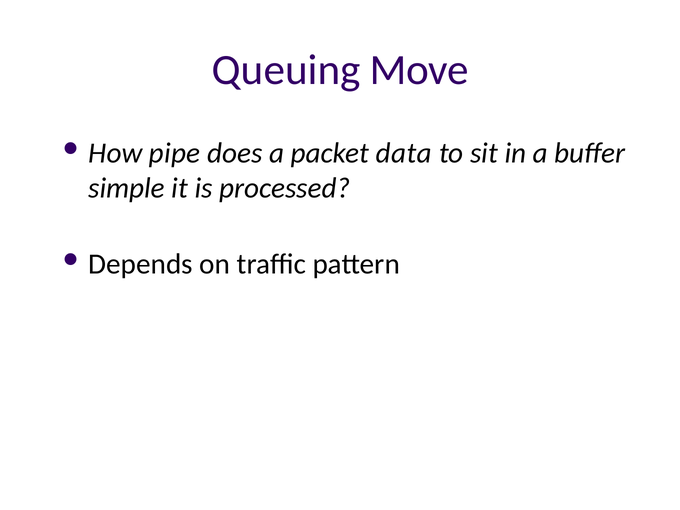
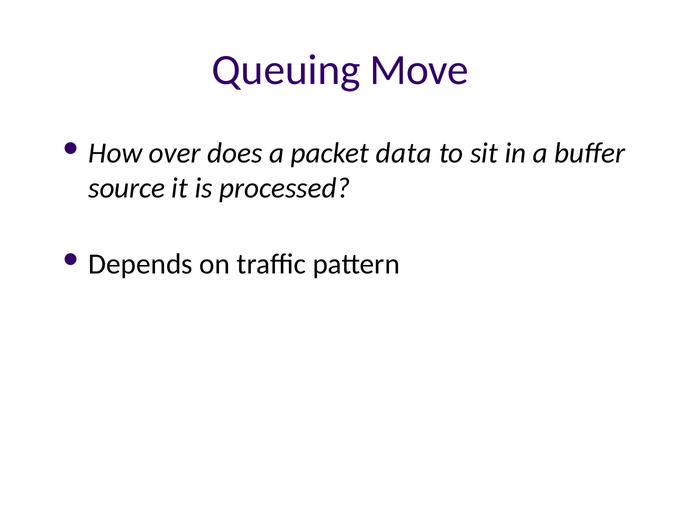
pipe: pipe -> over (175, 153)
simple: simple -> source (127, 188)
